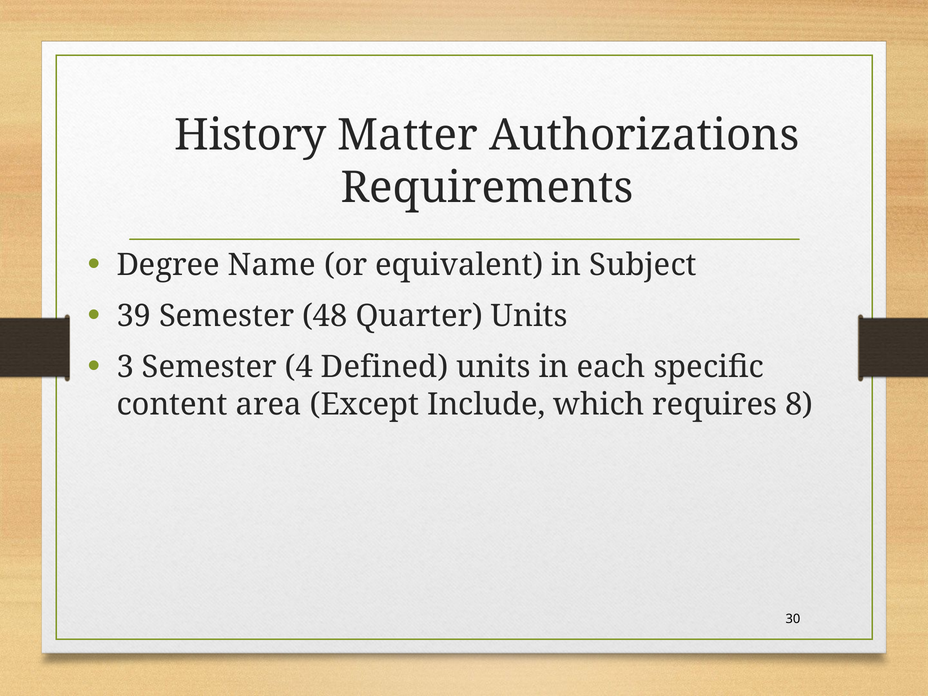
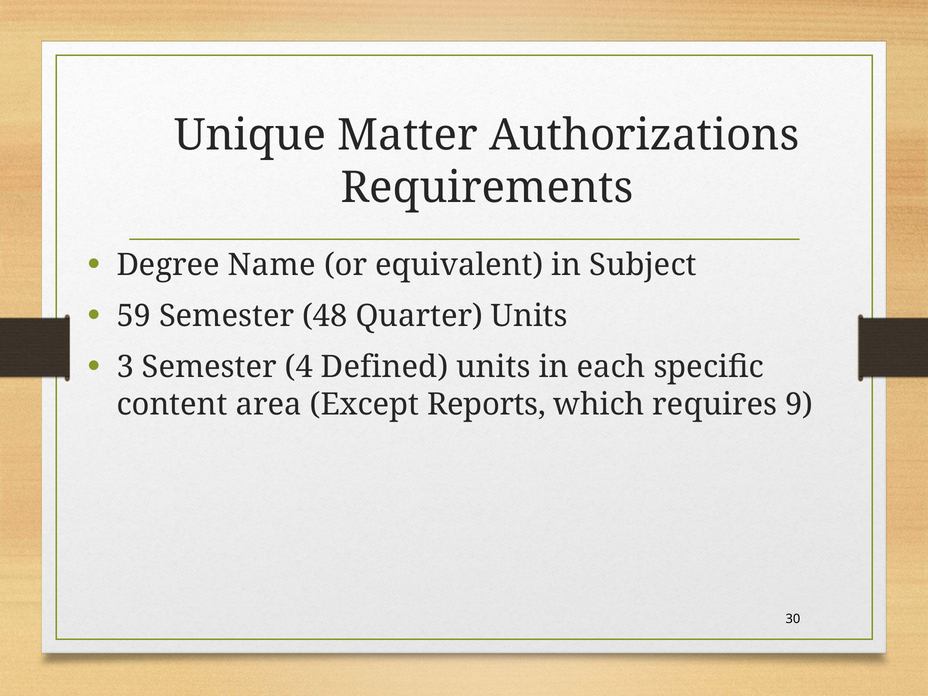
History: History -> Unique (250, 135)
39: 39 -> 59 (134, 316)
Include: Include -> Reports (487, 404)
8: 8 -> 9 (799, 404)
